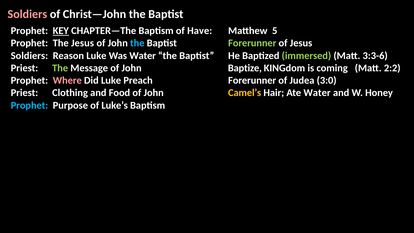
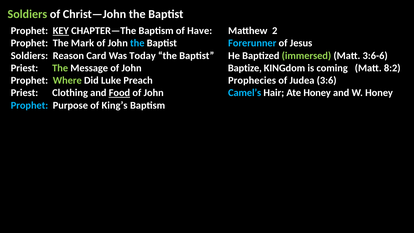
Soldiers colour: pink -> light green (27, 14)
5: 5 -> 2 (275, 31)
The Jesus: Jesus -> Mark (83, 43)
Forerunner colour: light green -> light blue (252, 43)
Reason Luke: Luke -> Card (96, 56)
Was Water: Water -> Today (143, 56)
3:3-6: 3:3-6 -> 3:6-6 (375, 56)
2:2: 2:2 -> 8:2 (392, 68)
Where colour: pink -> light green (67, 80)
Preach Forerunner: Forerunner -> Prophecies (252, 80)
3:0: 3:0 -> 3:6 (327, 80)
Food underline: none -> present (119, 93)
Camel’s colour: yellow -> light blue (245, 93)
Ate Water: Water -> Honey (317, 93)
Luke’s: Luke’s -> King’s (115, 105)
